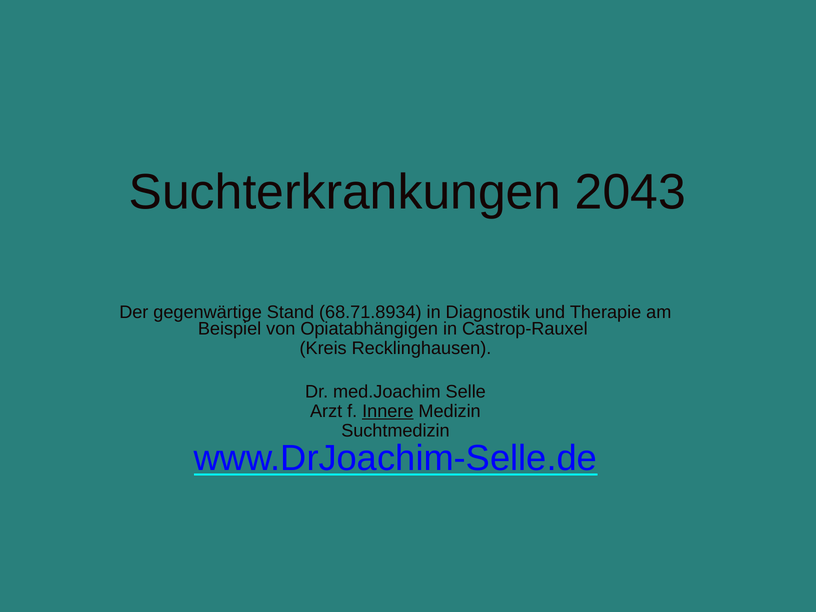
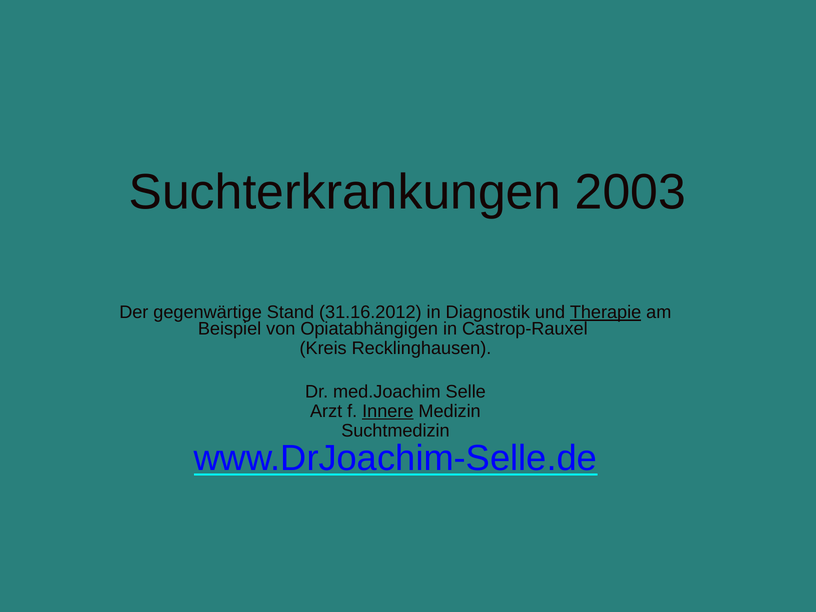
2043: 2043 -> 2003 (630, 192)
68.71.8934: 68.71.8934 -> 31.16.2012 (370, 312)
Therapie underline: none -> present (606, 312)
